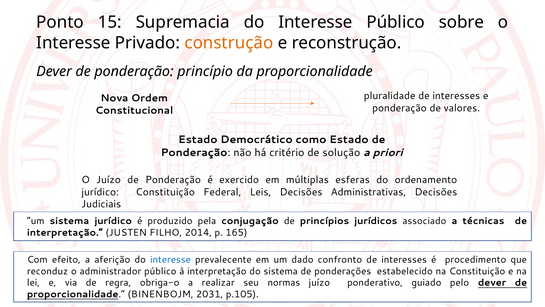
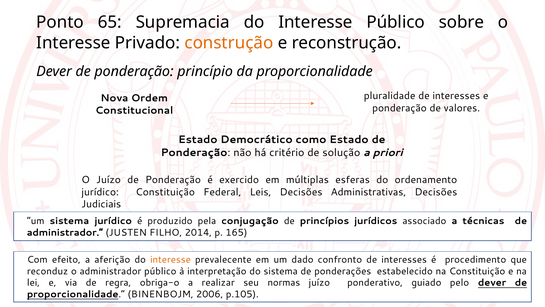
15: 15 -> 65 (110, 22)
interpretação: interpretação -> administrador (65, 232)
interesse colour: blue -> orange (170, 259)
2031: 2031 -> 2006 (210, 294)
